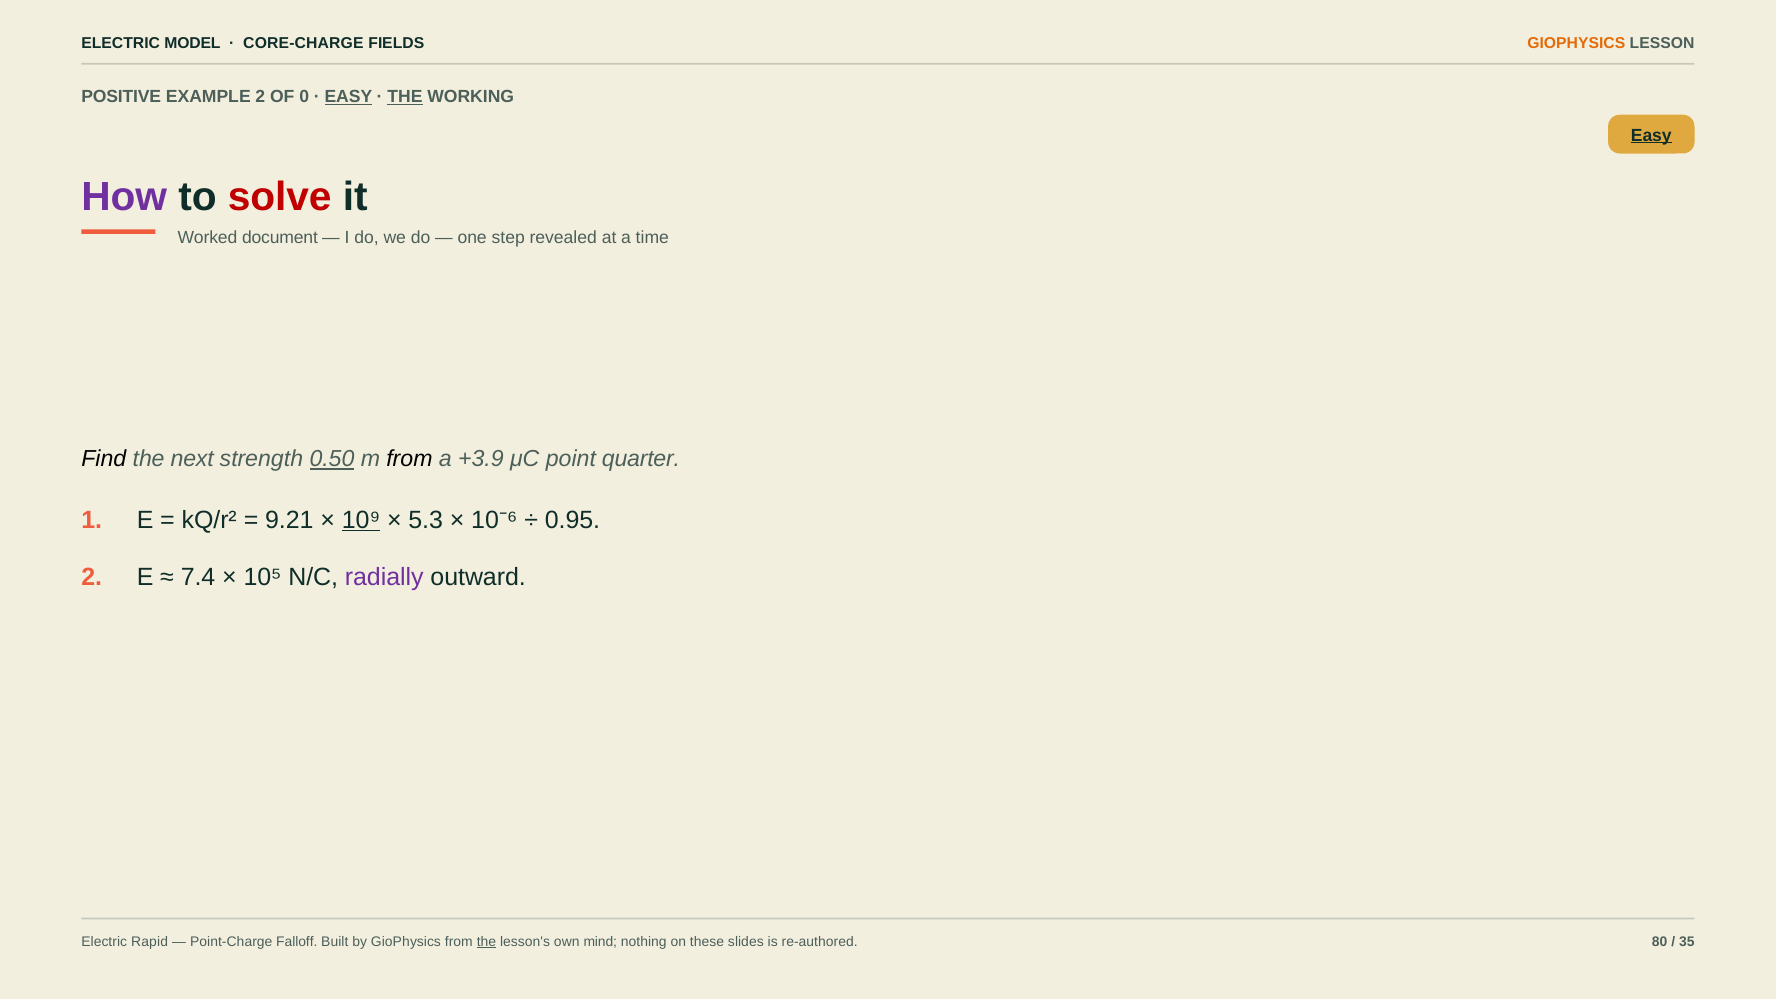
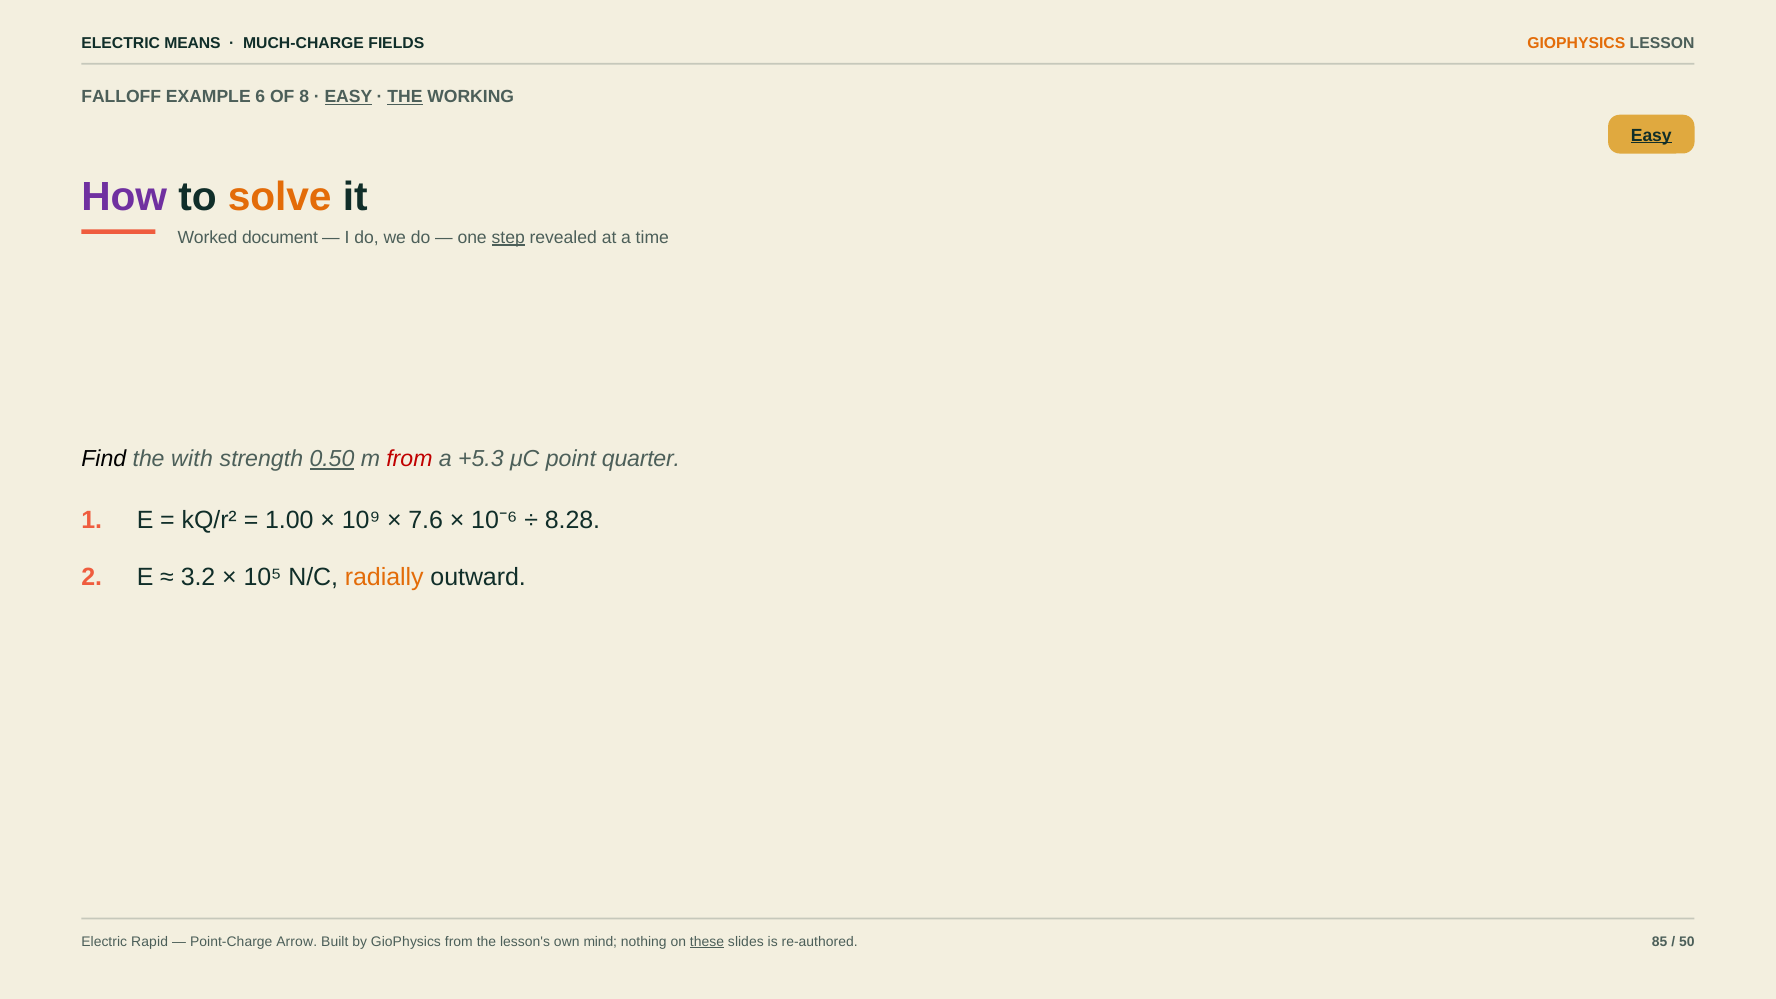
MODEL: MODEL -> MEANS (192, 44)
CORE-CHARGE: CORE-CHARGE -> MUCH-CHARGE (303, 44)
POSITIVE: POSITIVE -> FALLOFF (121, 97)
EXAMPLE 2: 2 -> 6 (260, 97)
0: 0 -> 8 (304, 97)
solve colour: red -> orange (280, 197)
step underline: none -> present (508, 237)
next: next -> with (192, 459)
from colour: black -> red (409, 459)
+3.9: +3.9 -> +5.3 (481, 459)
9.21: 9.21 -> 1.00 (289, 520)
10⁹ underline: present -> none (361, 520)
5.3: 5.3 -> 7.6 (426, 520)
0.95: 0.95 -> 8.28 (572, 520)
7.4: 7.4 -> 3.2 (198, 577)
radially colour: purple -> orange (384, 577)
Falloff: Falloff -> Arrow (297, 942)
the underline: present -> none (486, 942)
these underline: none -> present (707, 942)
80: 80 -> 85 (1660, 942)
35: 35 -> 50 (1687, 942)
